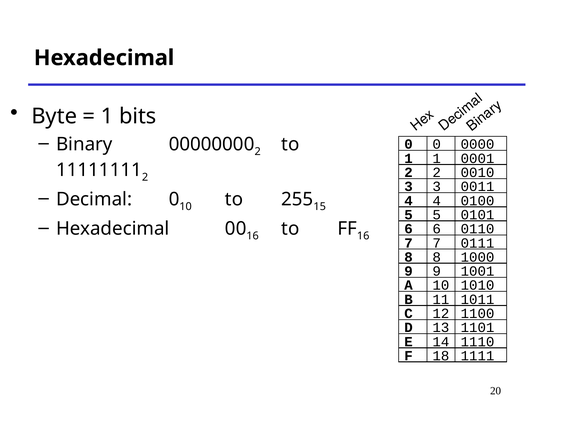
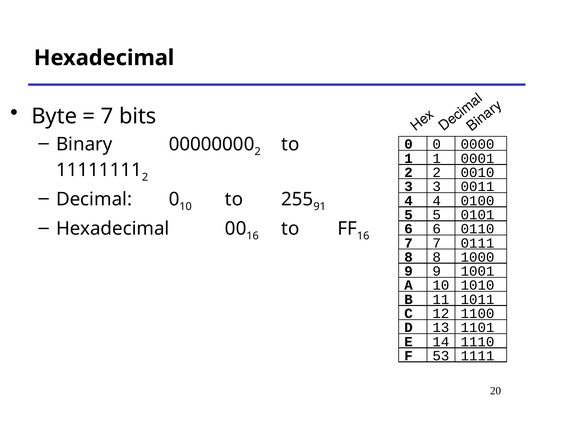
1: 1 -> 7 (107, 116)
15: 15 -> 91 (320, 206)
18: 18 -> 53 (441, 355)
